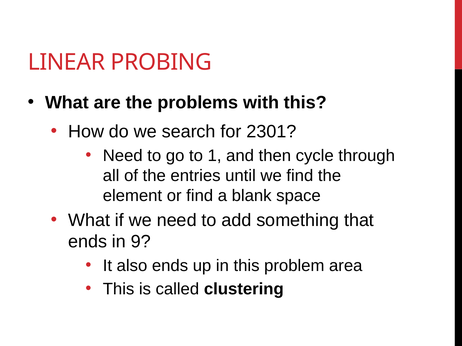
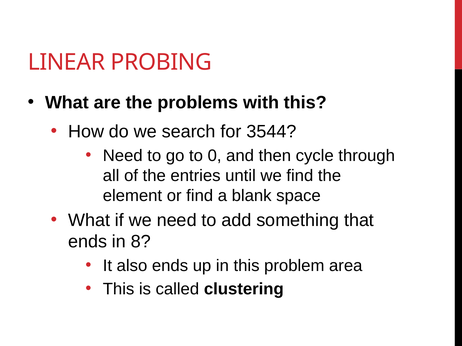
2301: 2301 -> 3544 (271, 132)
1: 1 -> 0 (215, 156)
9: 9 -> 8 (141, 242)
